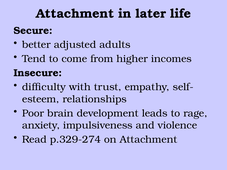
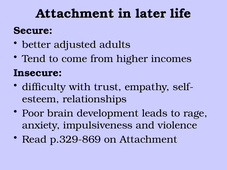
p.329-274: p.329-274 -> p.329-869 (75, 140)
